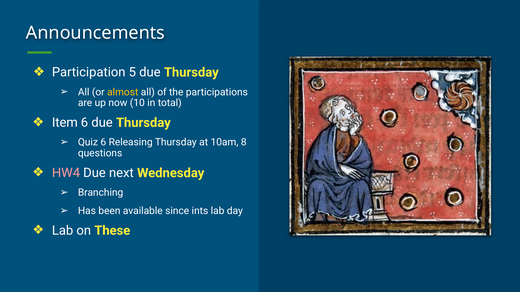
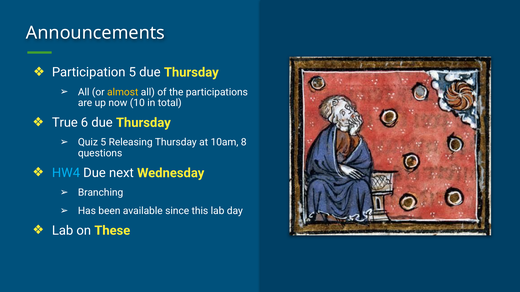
Item: Item -> True (65, 123)
Quiz 6: 6 -> 5 (103, 143)
HW4 colour: pink -> light blue (66, 173)
ints: ints -> this (200, 211)
